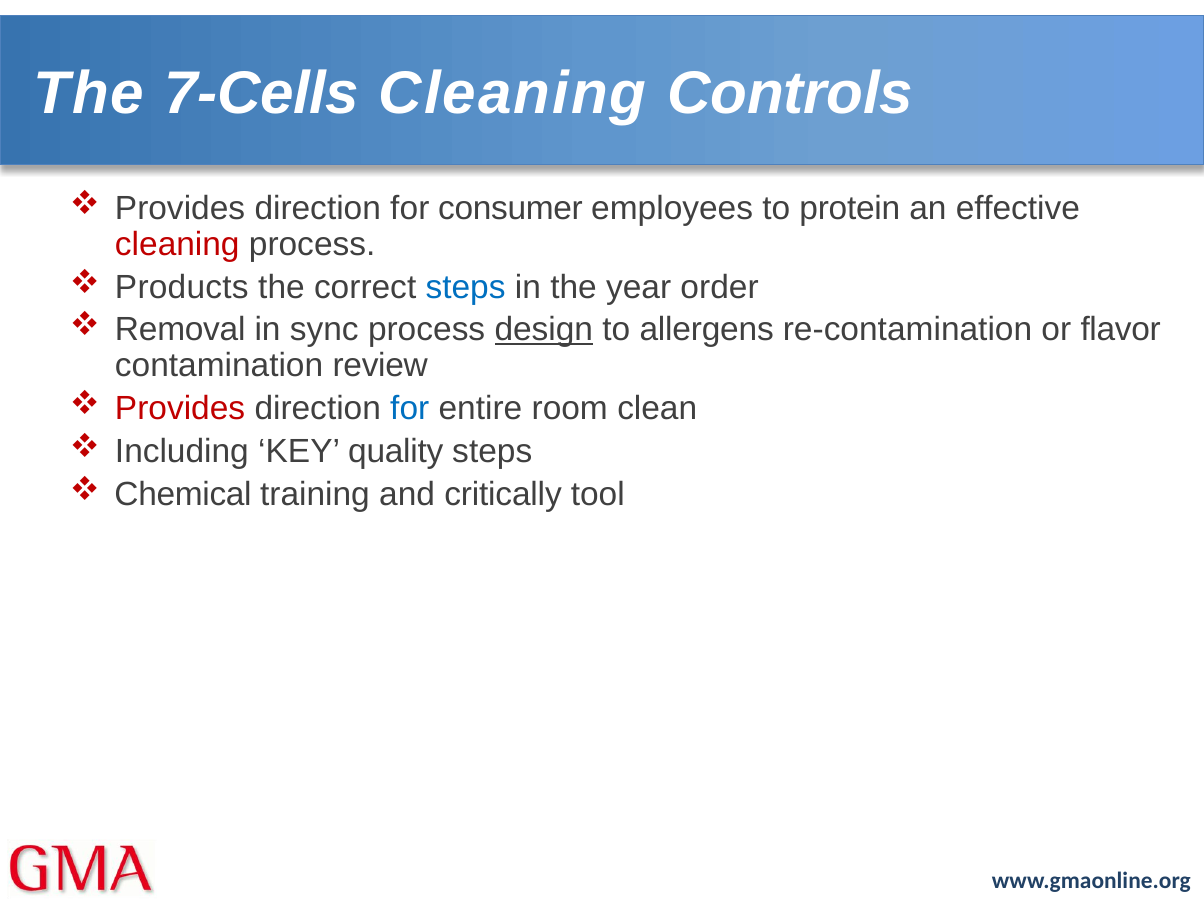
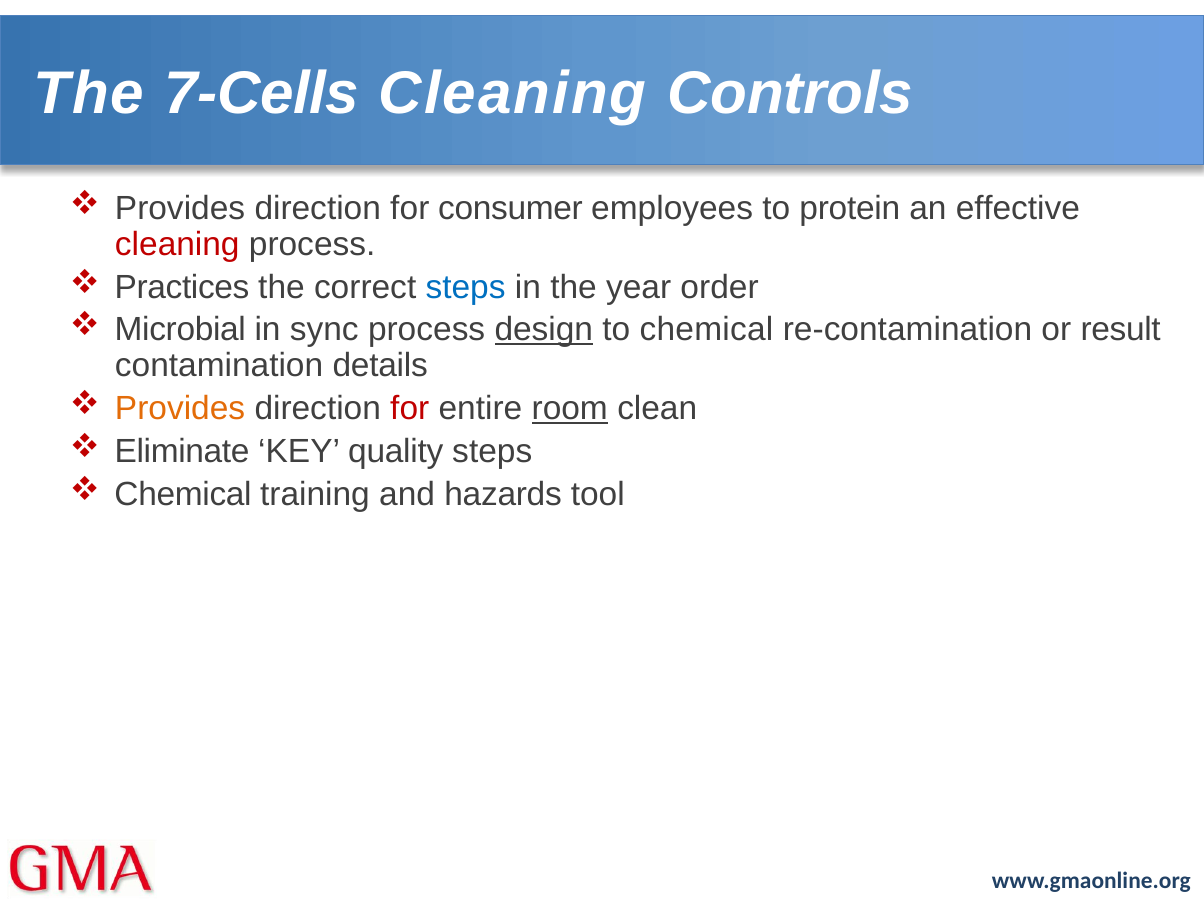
Products: Products -> Practices (182, 287)
Removal: Removal -> Microbial (180, 330)
to allergens: allergens -> chemical (706, 330)
flavor: flavor -> result (1121, 330)
review: review -> details (380, 366)
Provides colour: red -> orange (180, 409)
for colour: blue -> red (410, 409)
room underline: none -> present (570, 409)
Including: Including -> Eliminate (182, 452)
critically: critically -> hazards (503, 494)
